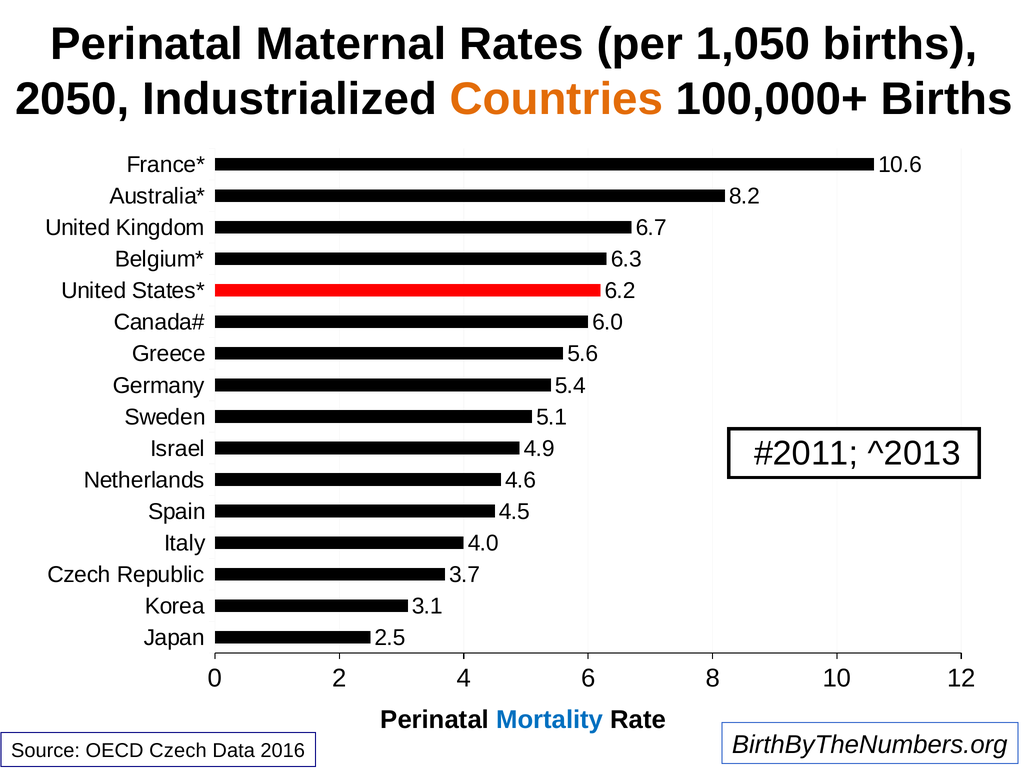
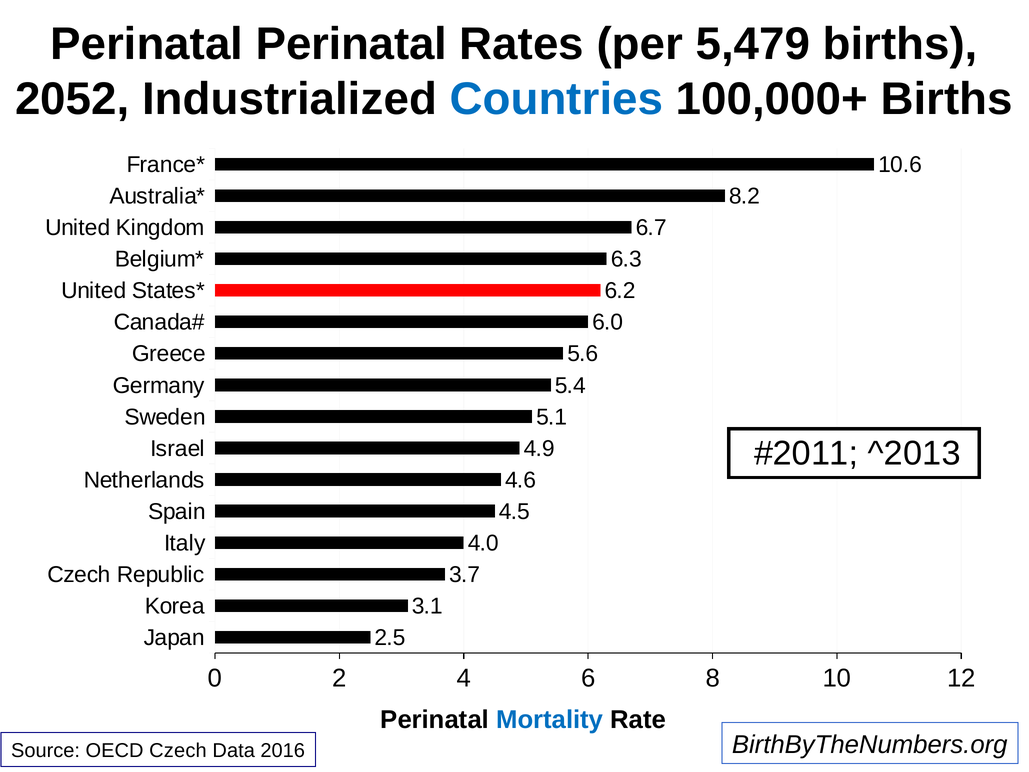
Perinatal Maternal: Maternal -> Perinatal (351, 44)
1,050: 1,050 -> 5,479 (753, 44)
2050: 2050 -> 2052 (72, 99)
Countries colour: orange -> blue (556, 99)
